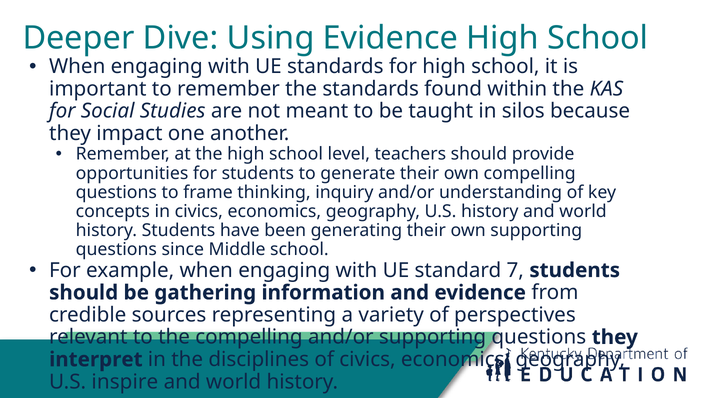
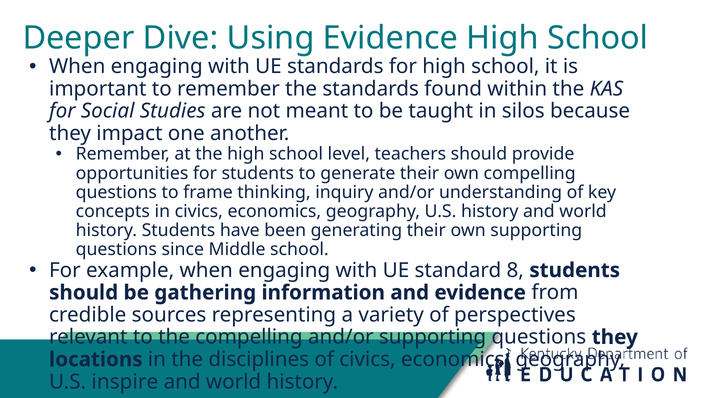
7: 7 -> 8 (515, 270)
interpret: interpret -> locations (96, 360)
